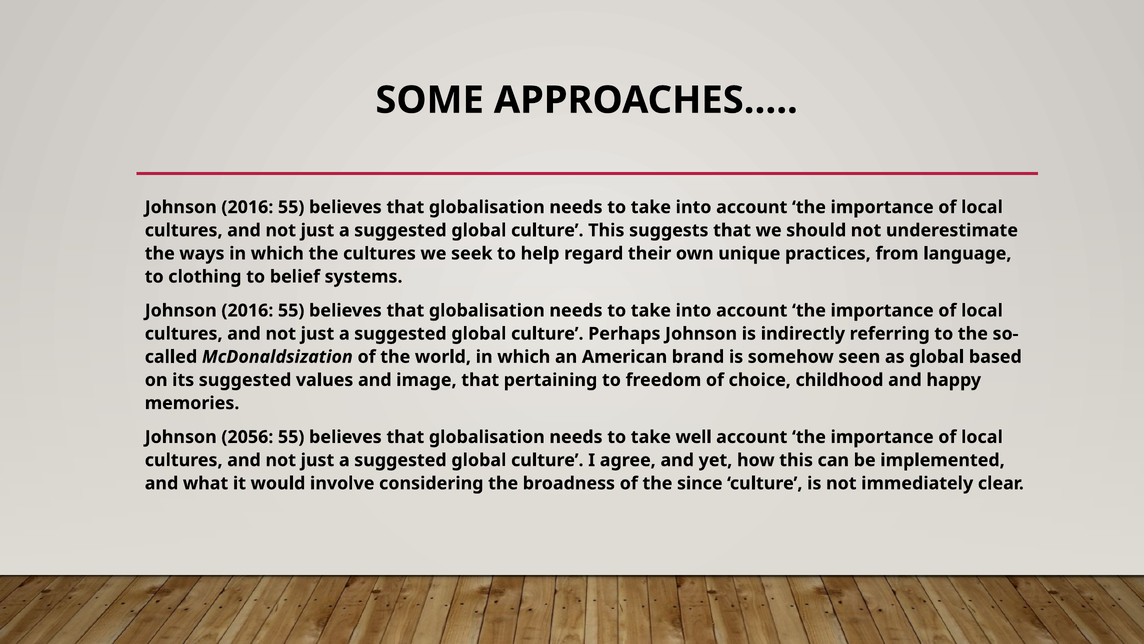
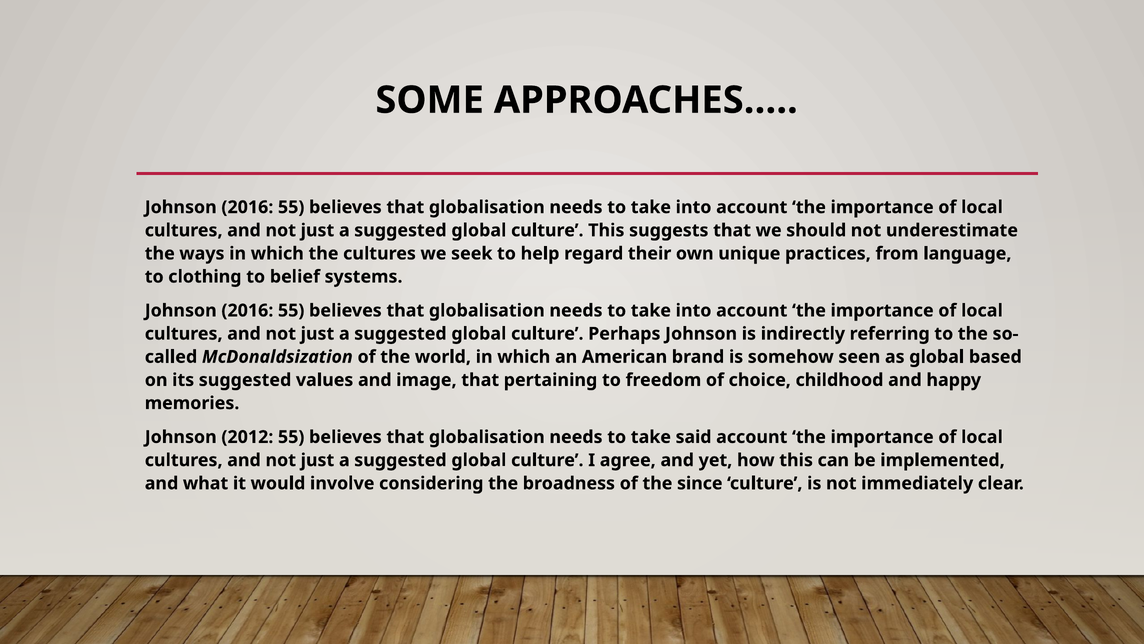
2056: 2056 -> 2012 (247, 437)
well: well -> said (694, 437)
